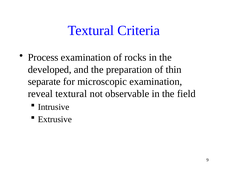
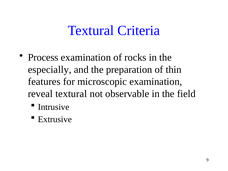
developed: developed -> especially (50, 69)
separate: separate -> features (44, 82)
